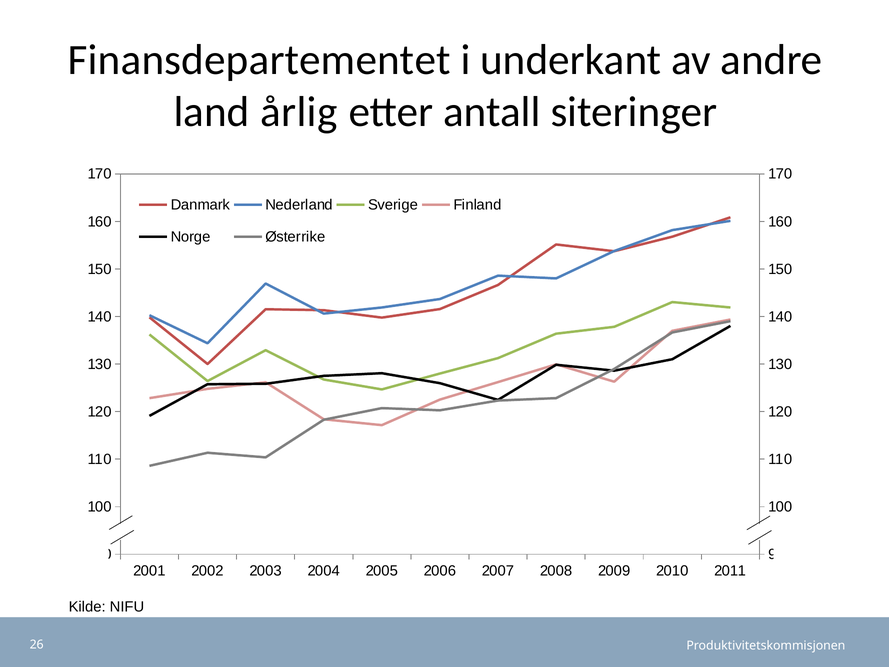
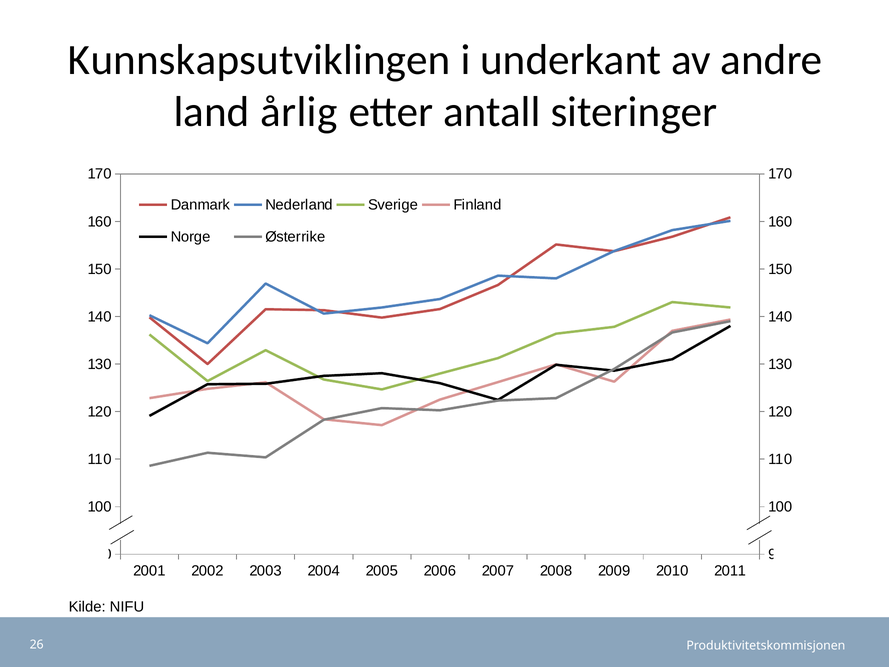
Finansdepartementet: Finansdepartementet -> Kunnskapsutviklingen (259, 60)
